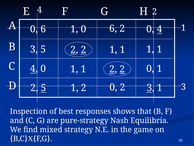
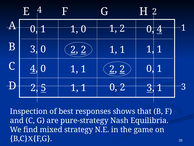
6: 6 -> 1 (113, 28)
6: 6 -> 1 (43, 29)
3 5: 5 -> 0 (43, 49)
5 1 2: 2 -> 1 (84, 88)
